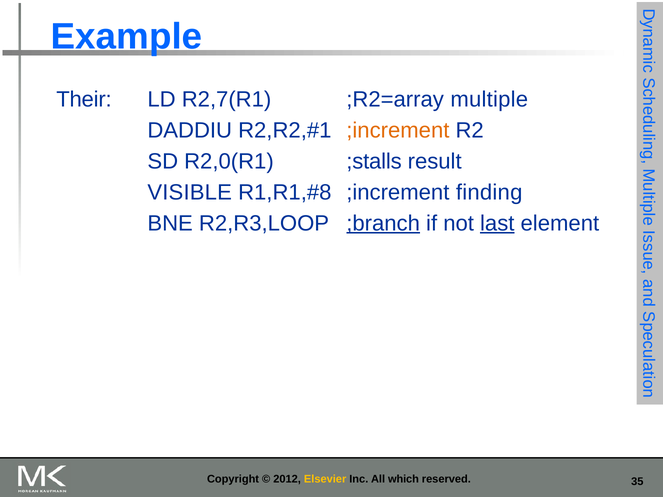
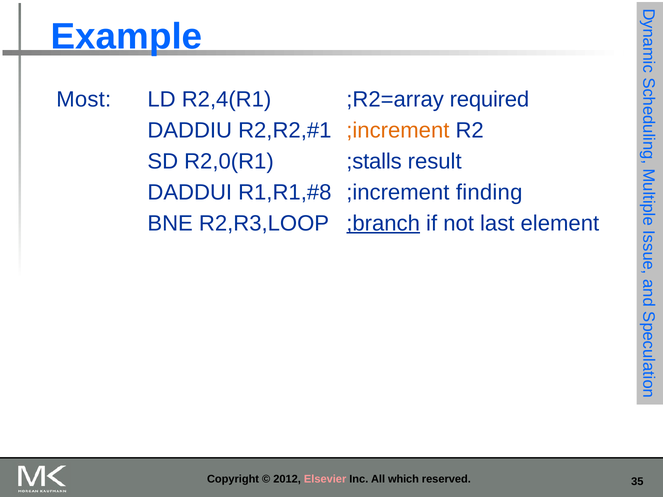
Their: Their -> Most (84, 100)
R2,7(R1: R2,7(R1 -> R2,4(R1 (227, 100)
multiple: multiple -> required (489, 100)
VISIBLE: VISIBLE -> DADDUI (190, 193)
last underline: present -> none (497, 223)
Elsevier colour: yellow -> pink (325, 480)
